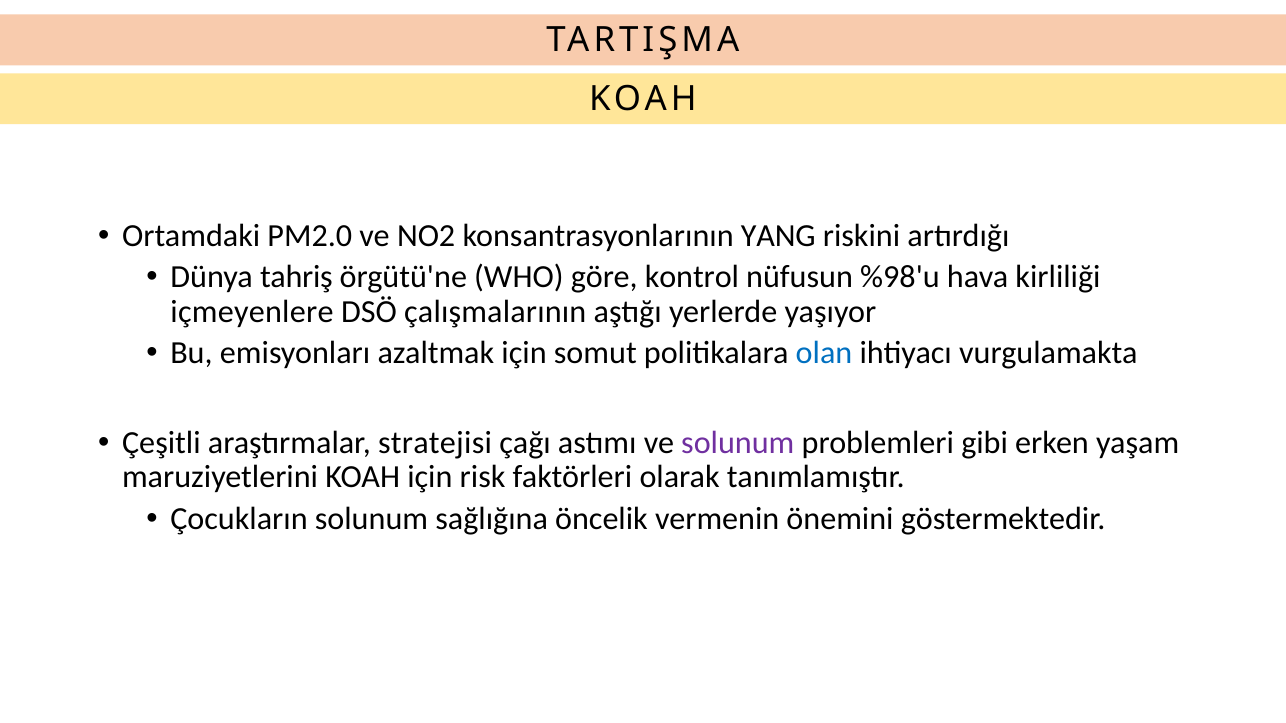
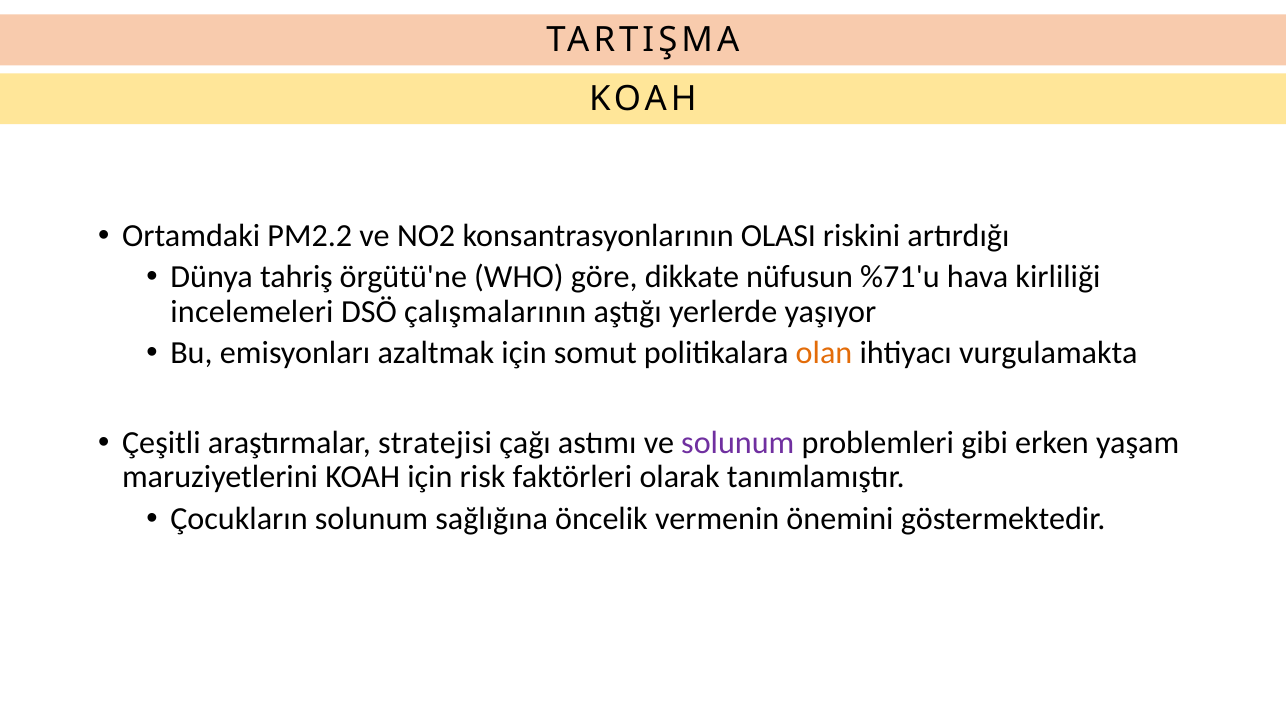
PM2.0: PM2.0 -> PM2.2 (310, 236)
YANG: YANG -> OLASI (778, 236)
kontrol: kontrol -> dikkate (692, 277)
%98'u: %98'u -> %71'u (900, 277)
içmeyenlere: içmeyenlere -> incelemeleri (252, 312)
olan colour: blue -> orange (824, 353)
